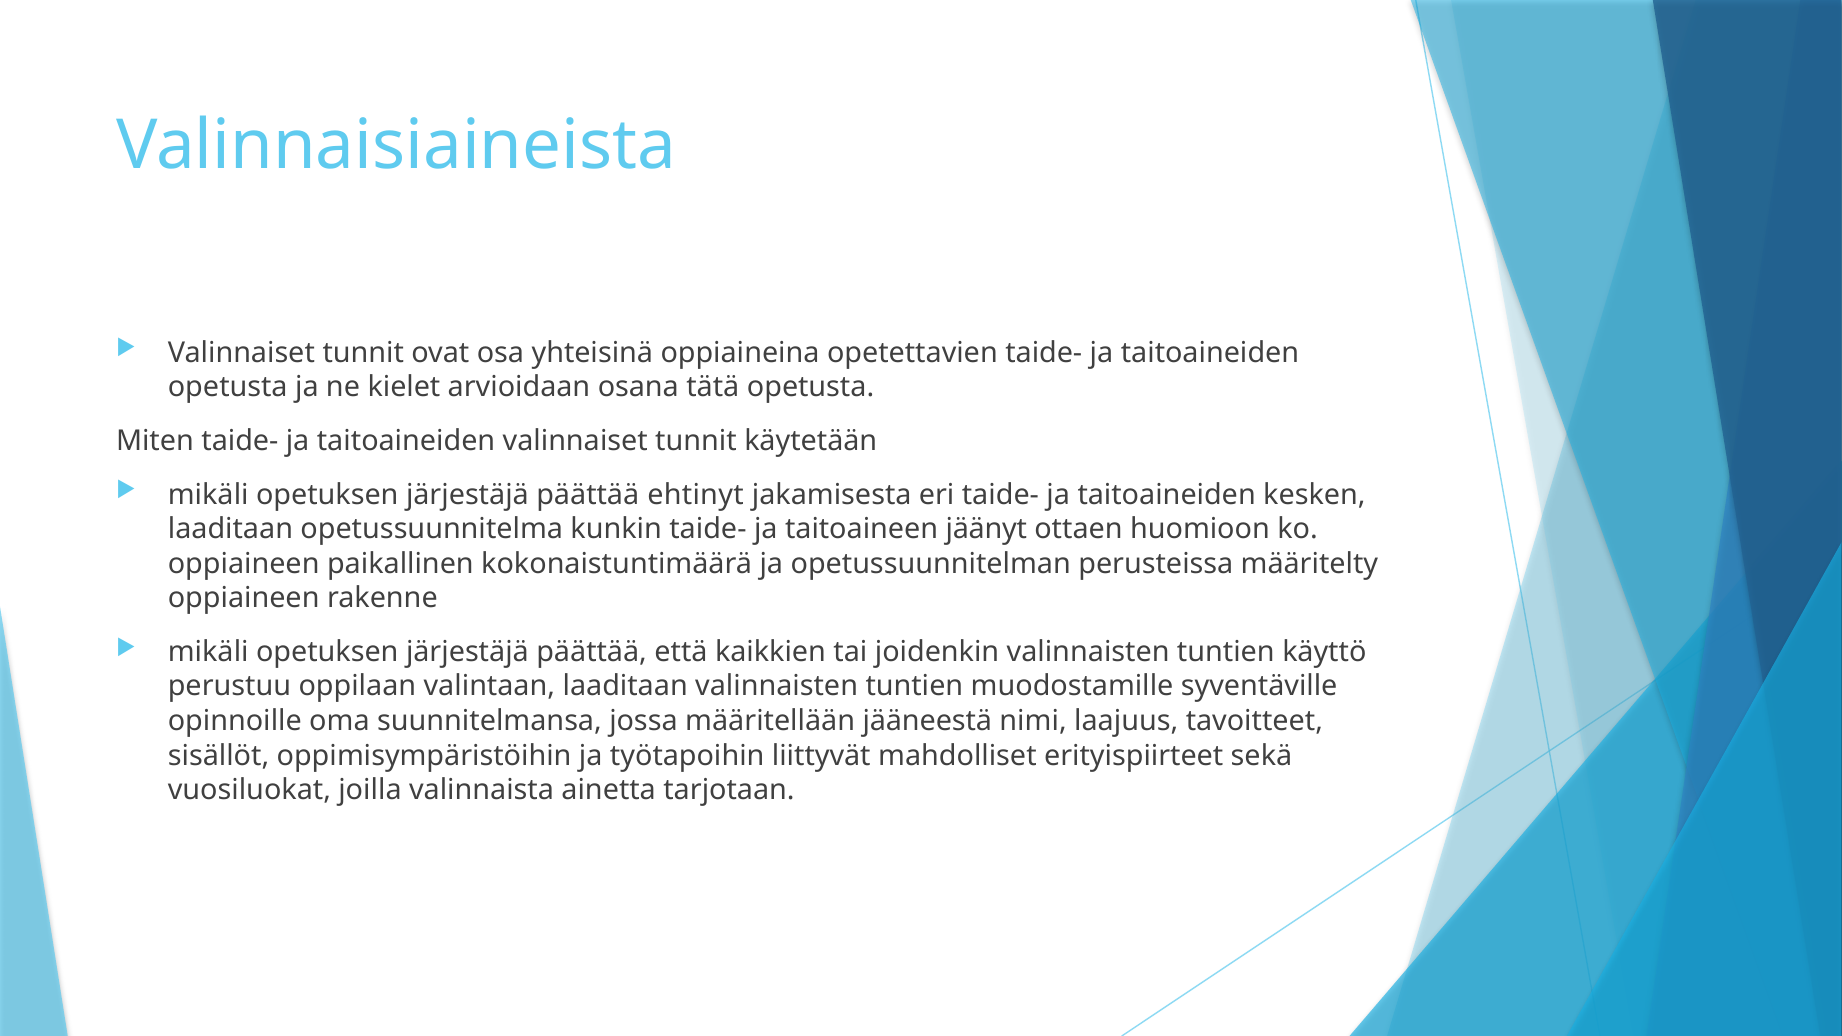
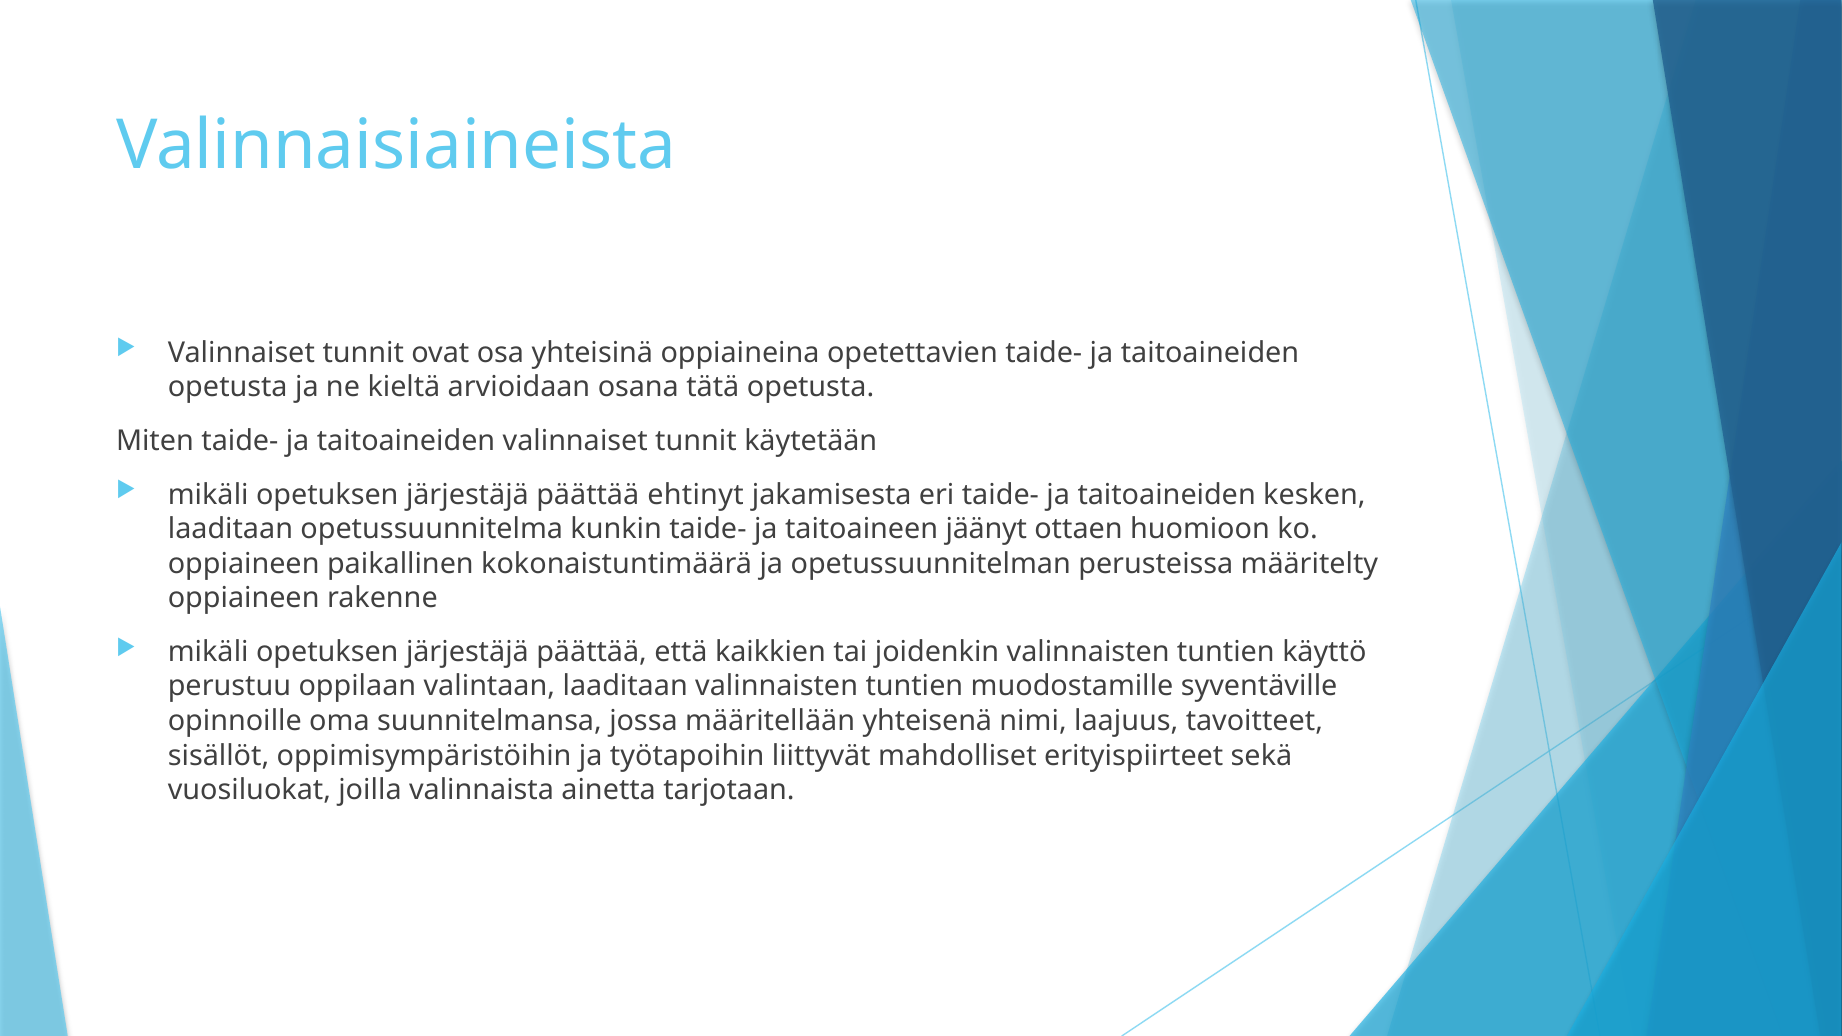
kielet: kielet -> kieltä (404, 387)
jääneestä: jääneestä -> yhteisenä (927, 721)
